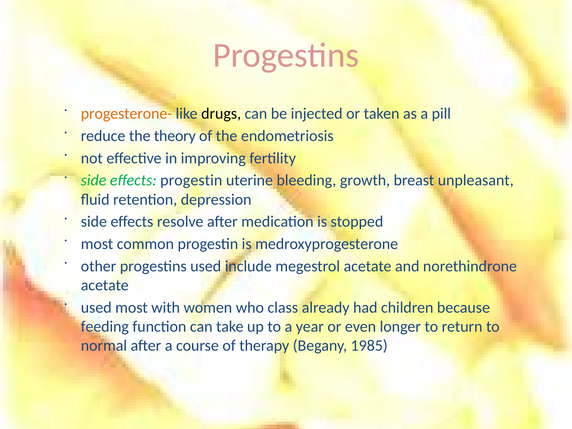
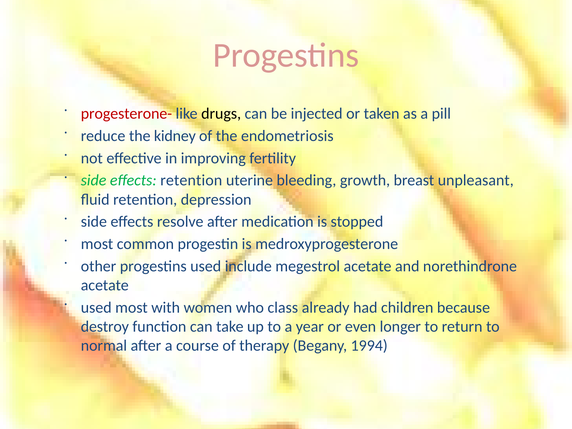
progesterone- colour: orange -> red (126, 114)
theory: theory -> kidney (175, 136)
effects progestin: progestin -> retention (191, 180)
feeding: feeding -> destroy (105, 327)
1985: 1985 -> 1994 (369, 346)
